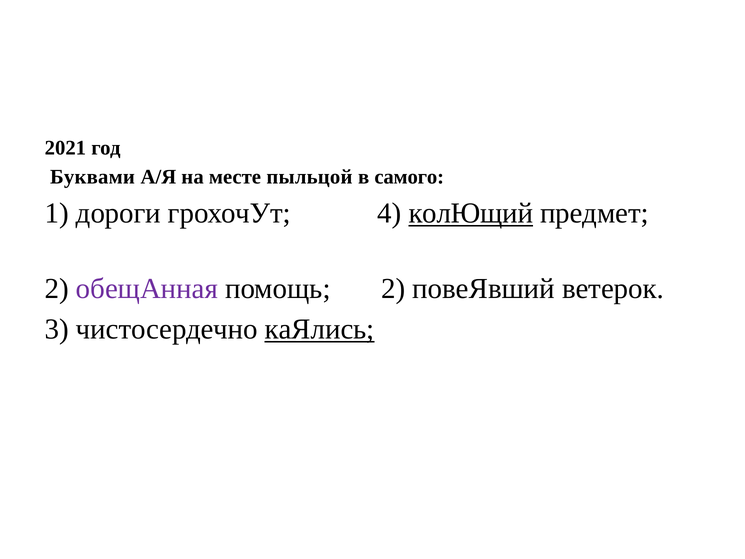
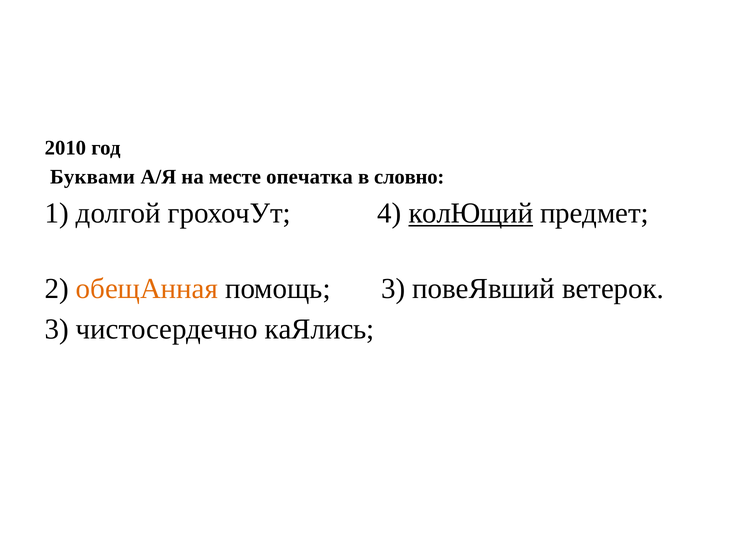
2021: 2021 -> 2010 (65, 148)
пыльцой: пыльцой -> опечатка (309, 177)
самого: самого -> словно (409, 177)
дороги: дороги -> долгой (118, 213)
обещАнная colour: purple -> orange (147, 289)
помощь 2: 2 -> 3 (393, 289)
каЯлись underline: present -> none (320, 329)
